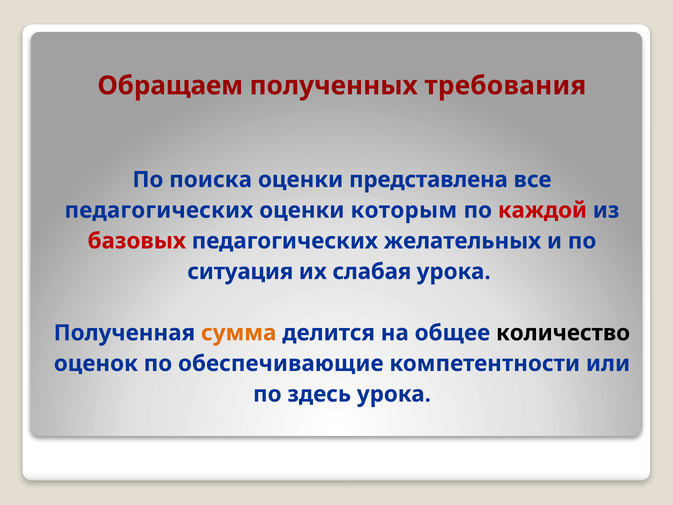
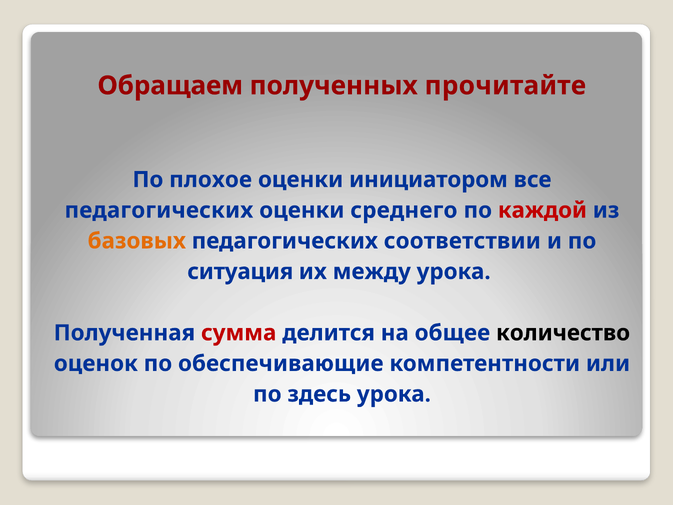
требования: требования -> прочитайте (505, 86)
поиска: поиска -> плохое (211, 180)
представлена: представлена -> инициатором (428, 180)
которым: которым -> среднего (404, 210)
базовых colour: red -> orange (137, 241)
желательных: желательных -> соответствии (462, 241)
слабая: слабая -> между (372, 271)
сумма colour: orange -> red (239, 333)
